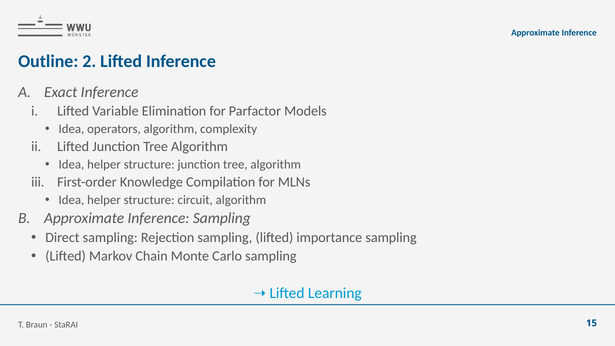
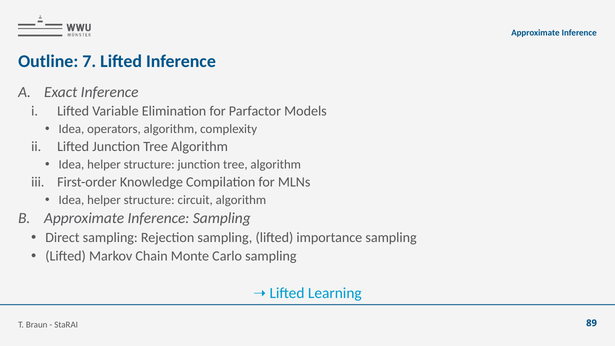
2: 2 -> 7 (89, 61)
15: 15 -> 89 (592, 323)
